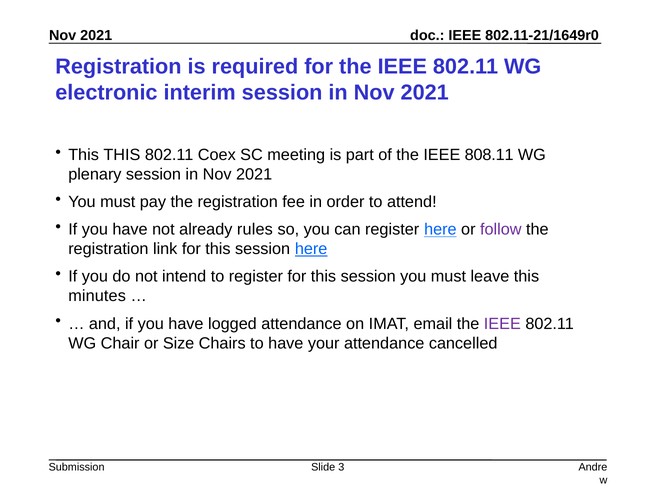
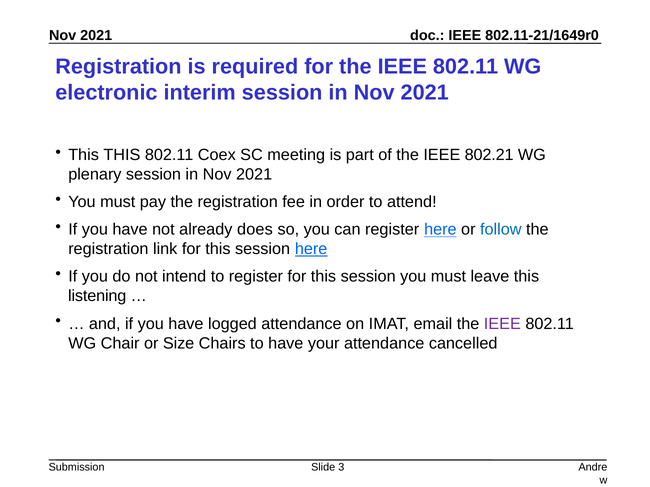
808.11: 808.11 -> 802.21 (489, 155)
rules: rules -> does (255, 230)
follow colour: purple -> blue (501, 230)
minutes: minutes -> listening (97, 296)
